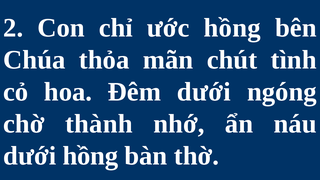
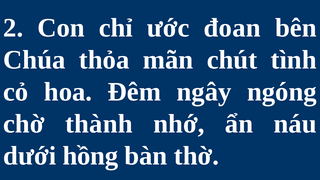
ước hồng: hồng -> đoan (232, 28)
Đêm dưới: dưới -> ngây (204, 92)
